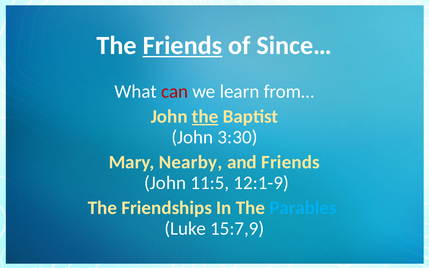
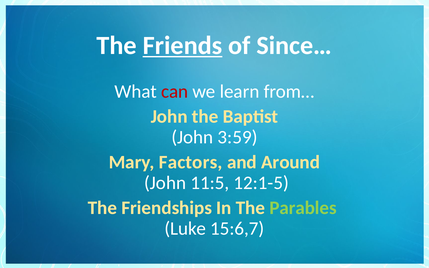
the underline: present -> none (205, 117)
3:30: 3:30 -> 3:59 (238, 137)
Nearby: Nearby -> Factors (191, 162)
and Friends: Friends -> Around (291, 162)
12:1-9: 12:1-9 -> 12:1-5 (261, 183)
Parables colour: light blue -> light green (303, 208)
15:7,9: 15:7,9 -> 15:6,7 (237, 229)
